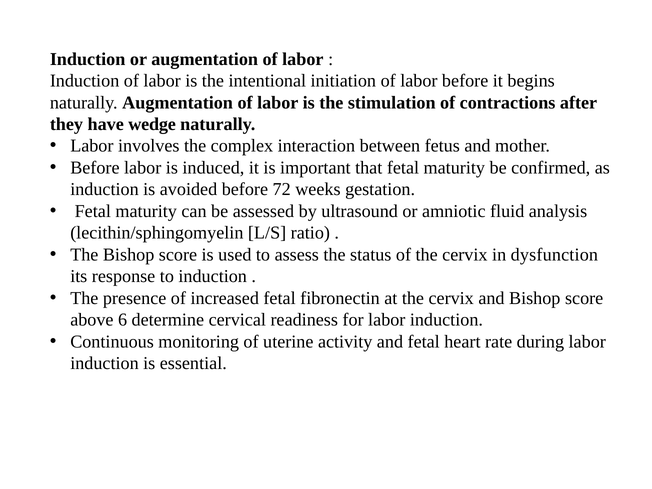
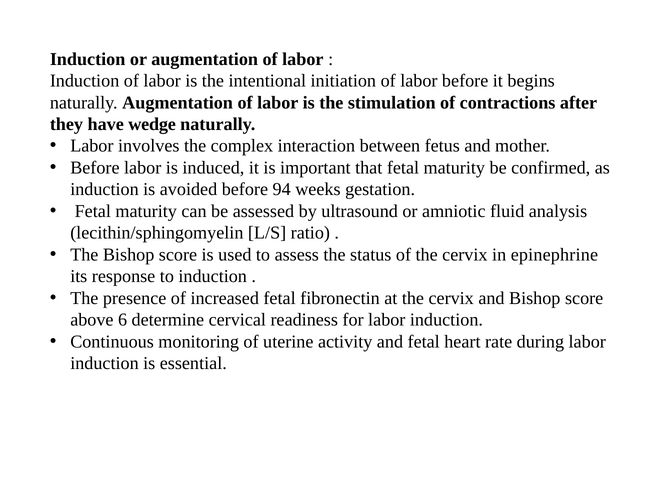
72: 72 -> 94 (282, 189)
dysfunction: dysfunction -> epinephrine (554, 255)
